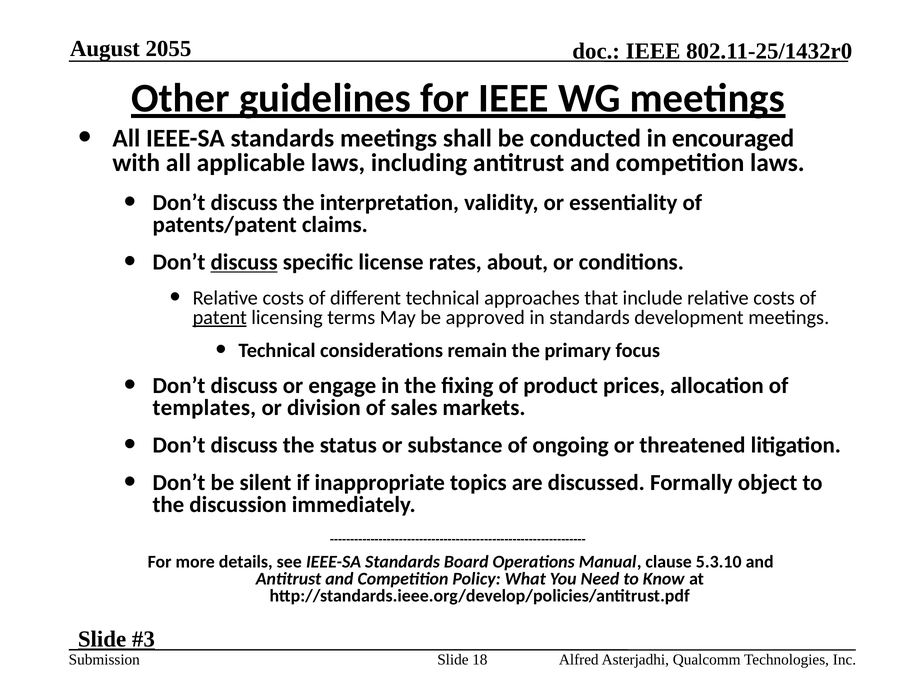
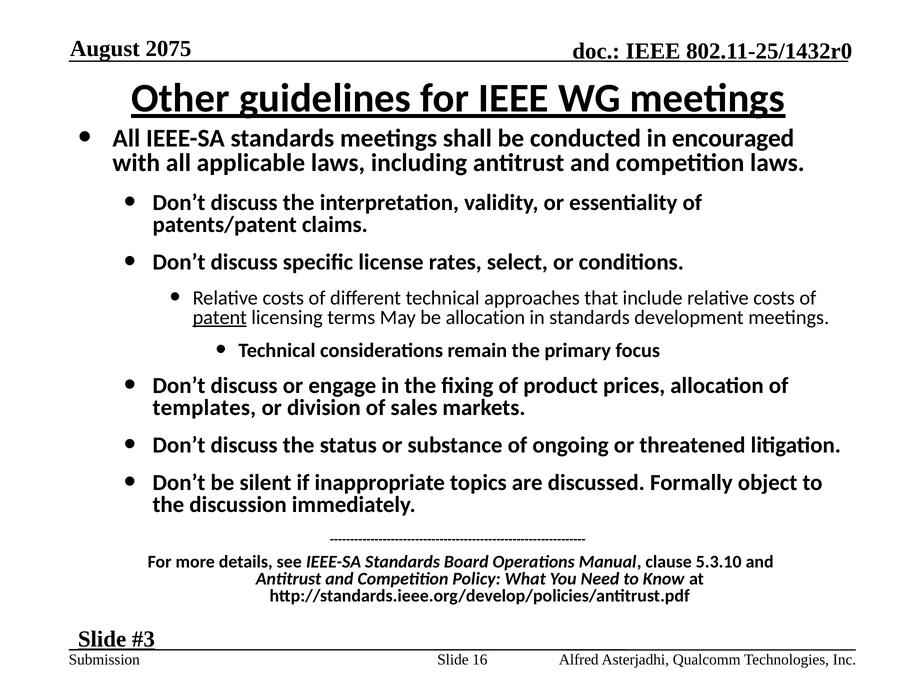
2055: 2055 -> 2075 (168, 49)
discuss underline: present -> none (244, 262)
about: about -> select (517, 262)
be approved: approved -> allocation (485, 317)
18: 18 -> 16 (480, 660)
